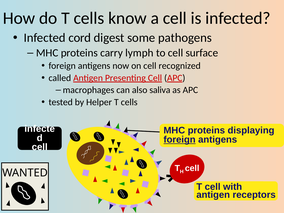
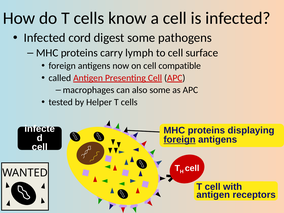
recognized: recognized -> compatible (180, 66)
also saliva: saliva -> some (160, 90)
